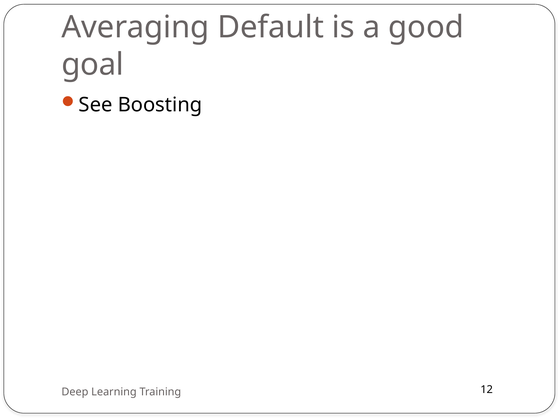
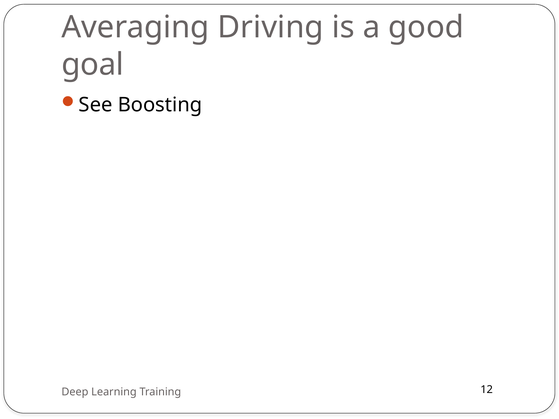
Default: Default -> Driving (271, 27)
